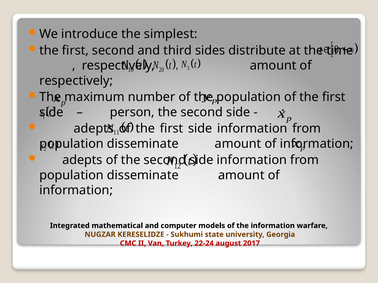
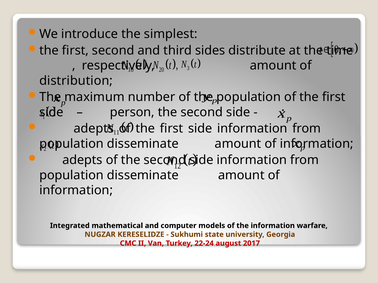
respectively: respectively -> distribution (76, 81)
